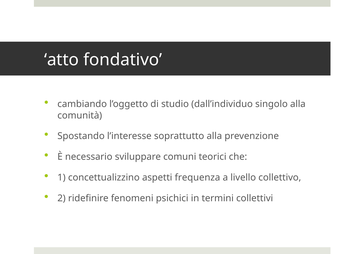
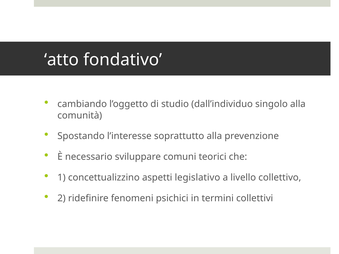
frequenza: frequenza -> legislativo (197, 178)
